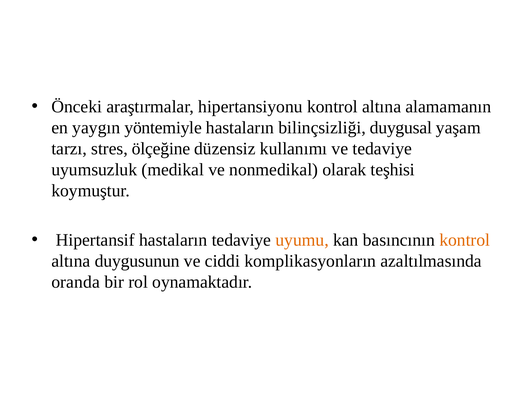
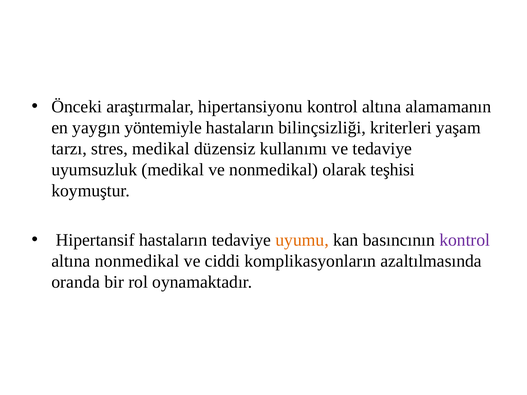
duygusal: duygusal -> kriterleri (401, 128)
stres ölçeğine: ölçeğine -> medikal (161, 149)
kontrol colour: orange -> purple (465, 240)
altına duygusunun: duygusunun -> nonmedikal (137, 261)
